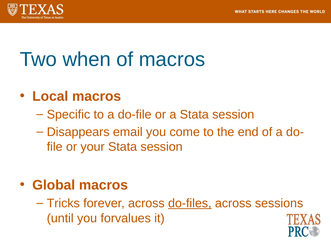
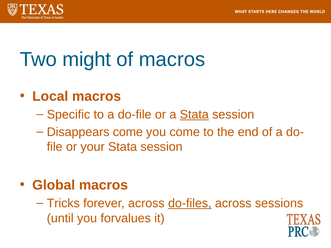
when: when -> might (87, 60)
Stata underline: none -> present (194, 115)
Disappears email: email -> come (128, 132)
